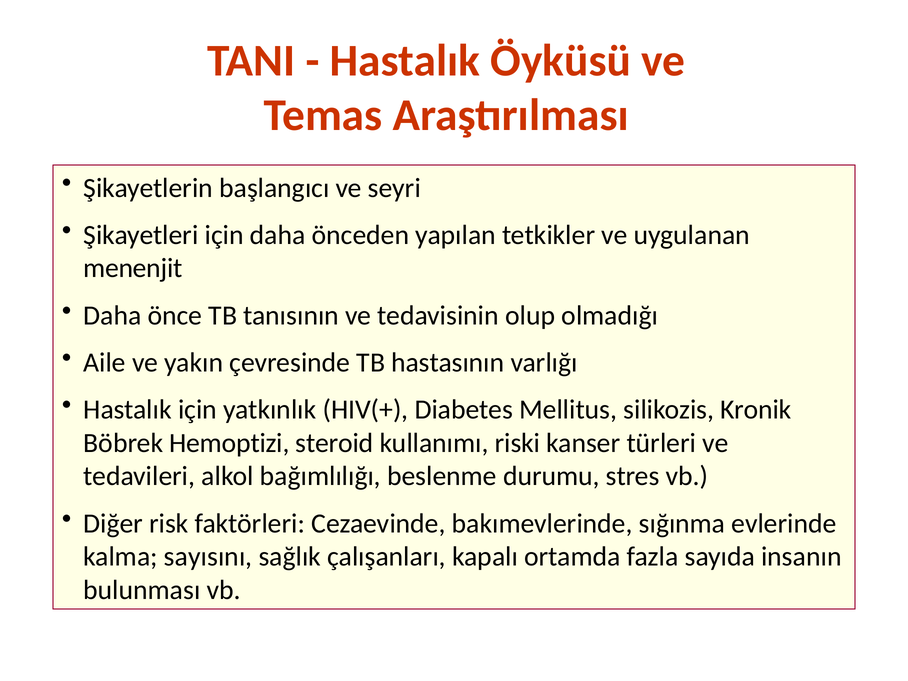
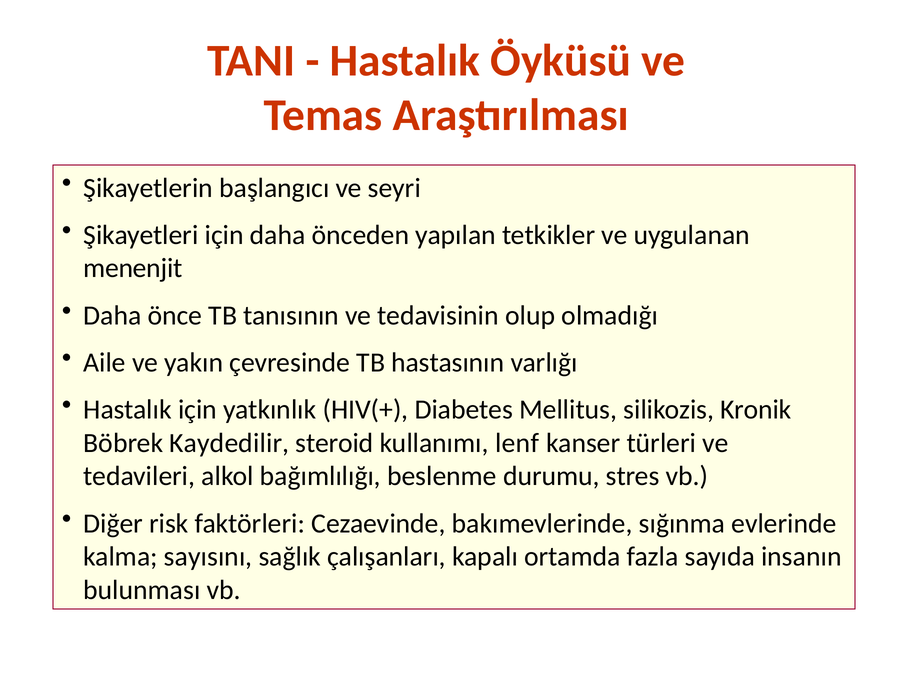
Hemoptizi: Hemoptizi -> Kaydedilir (229, 443)
riski: riski -> lenf (517, 443)
